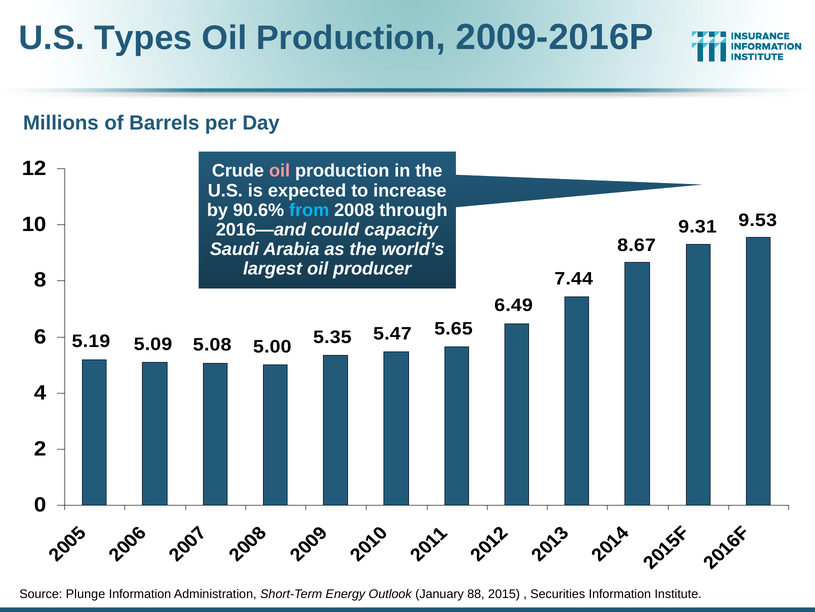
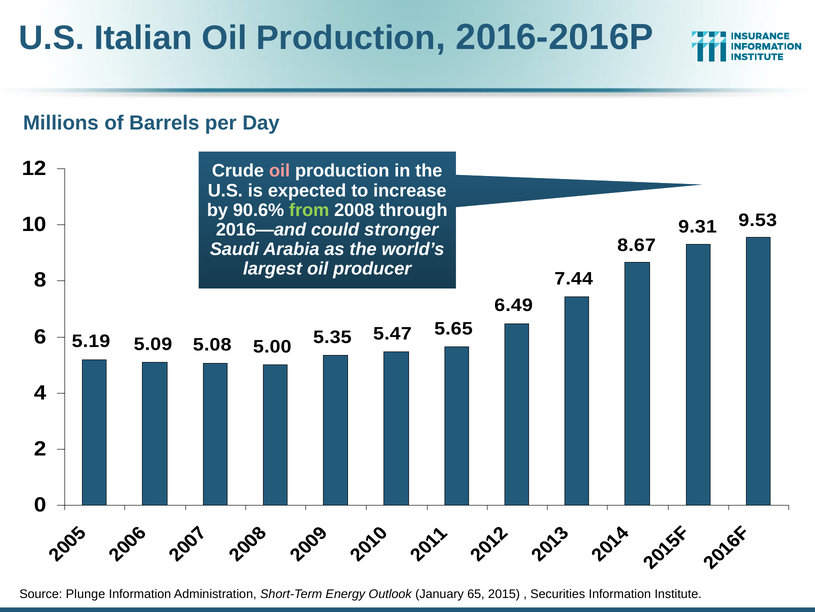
Types: Types -> Italian (143, 38)
2009-2016P: 2009-2016P -> 2016-2016P (555, 37)
from colour: light blue -> light green (309, 210)
capacity: capacity -> stronger (401, 229)
88: 88 -> 65 (476, 594)
